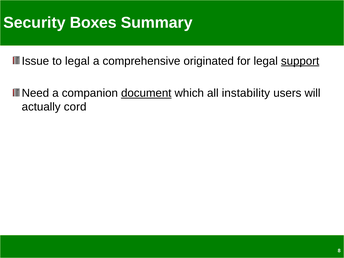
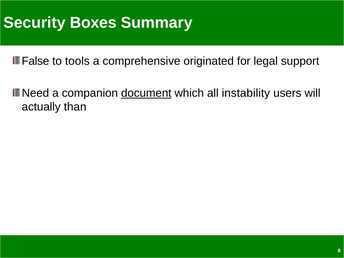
Issue: Issue -> False (35, 61)
to legal: legal -> tools (77, 61)
support underline: present -> none (300, 61)
cord: cord -> than (75, 107)
